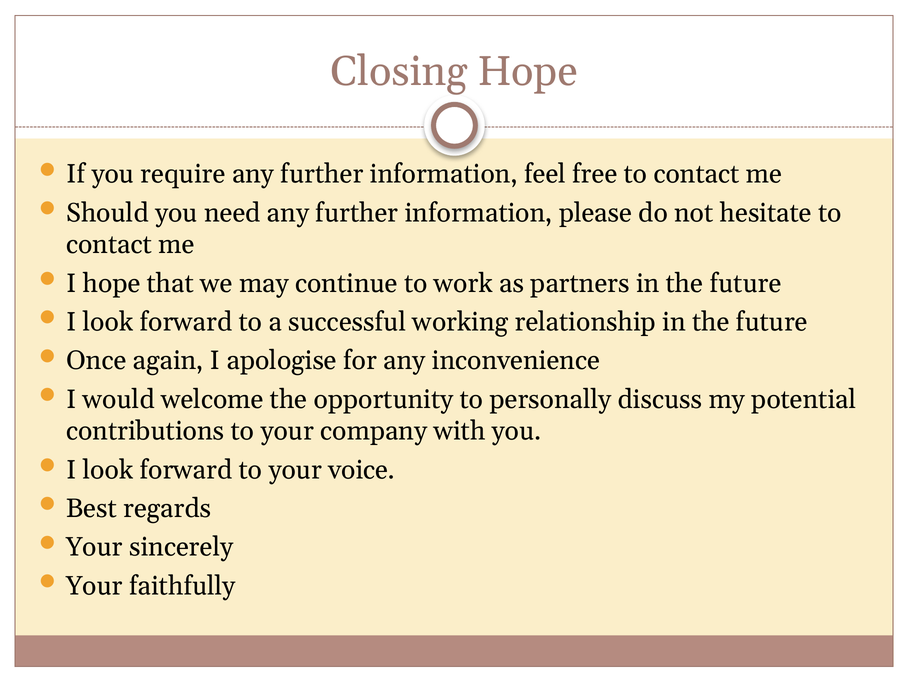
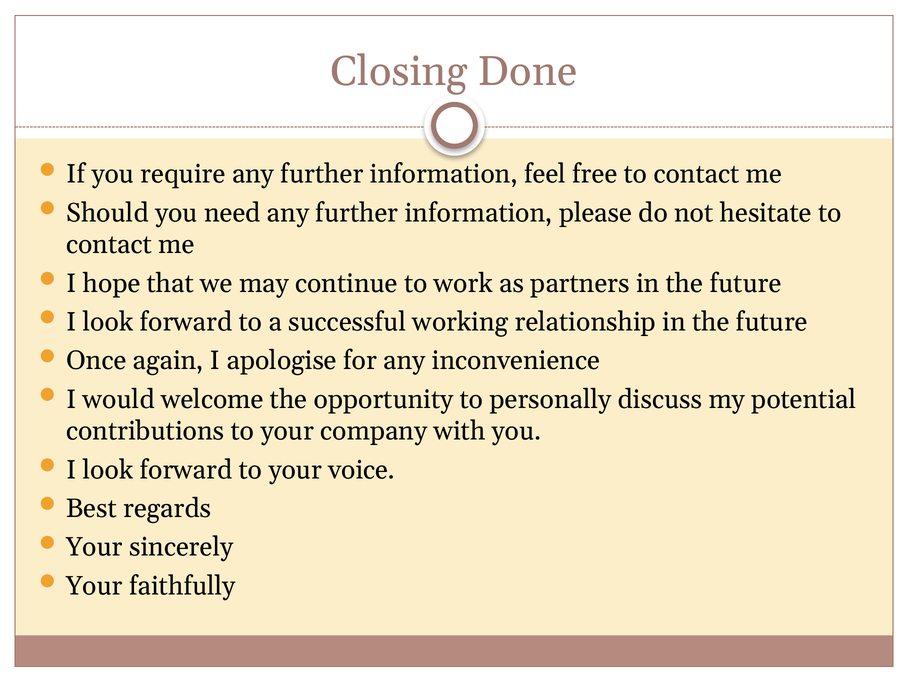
Closing Hope: Hope -> Done (527, 72)
